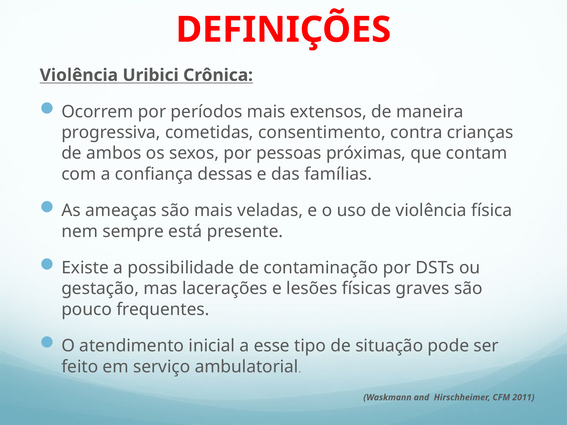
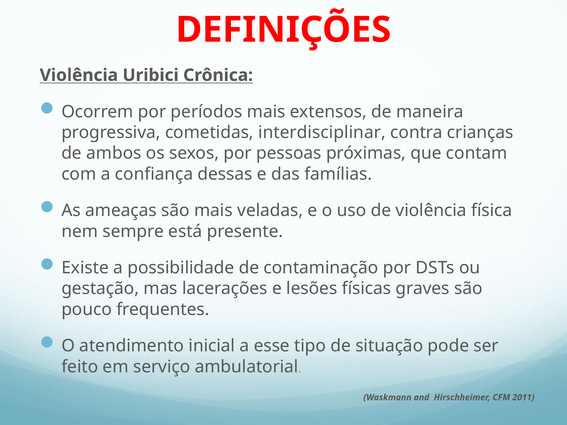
consentimento: consentimento -> interdisciplinar (322, 133)
